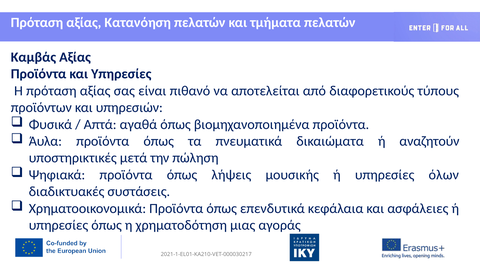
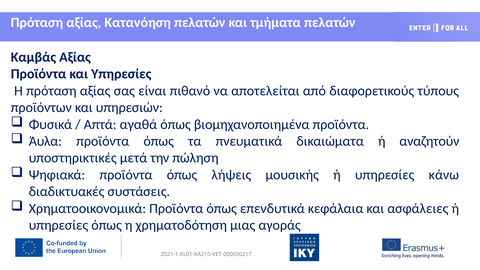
όλων: όλων -> κάνω (444, 175)
